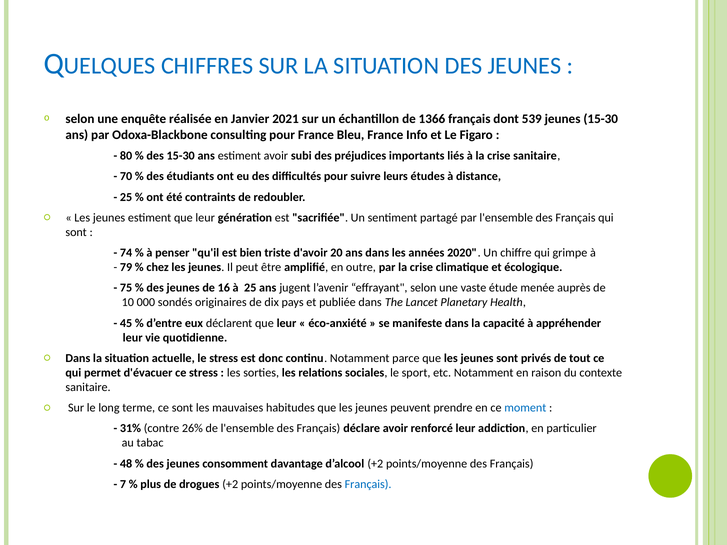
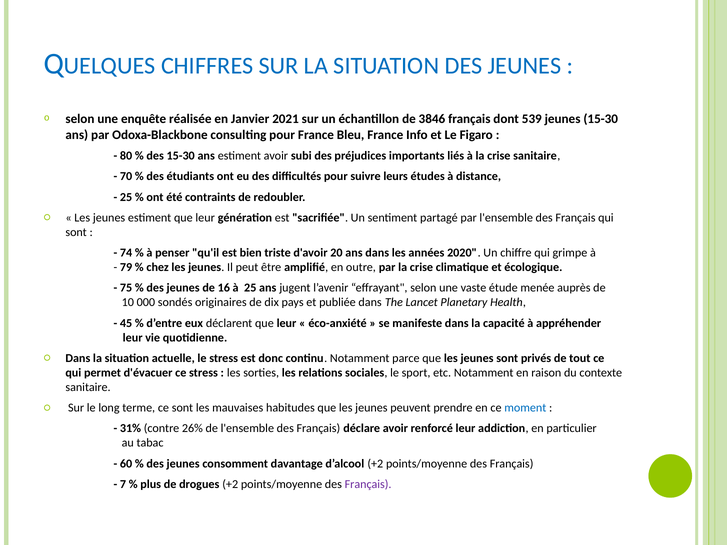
1366: 1366 -> 3846 (432, 119)
48: 48 -> 60 (126, 464)
Français colour: blue -> purple (368, 484)
